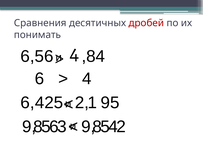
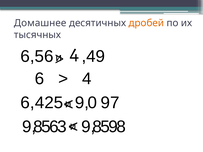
Сравнения: Сравнения -> Домашнее (40, 23)
дробей colour: red -> orange (146, 23)
понимать: понимать -> тысячных (37, 35)
,84: ,84 -> ,49 (93, 56)
6 2: 2 -> 9 (82, 103)
1: 1 -> 0 (92, 103)
95: 95 -> 97 (110, 103)
3 4: 4 -> 9 (113, 127)
2: 2 -> 8 (121, 127)
